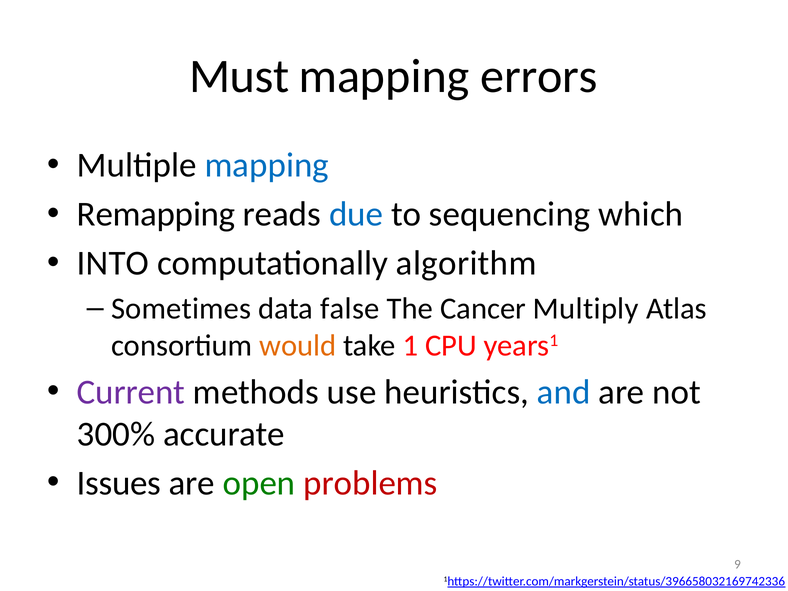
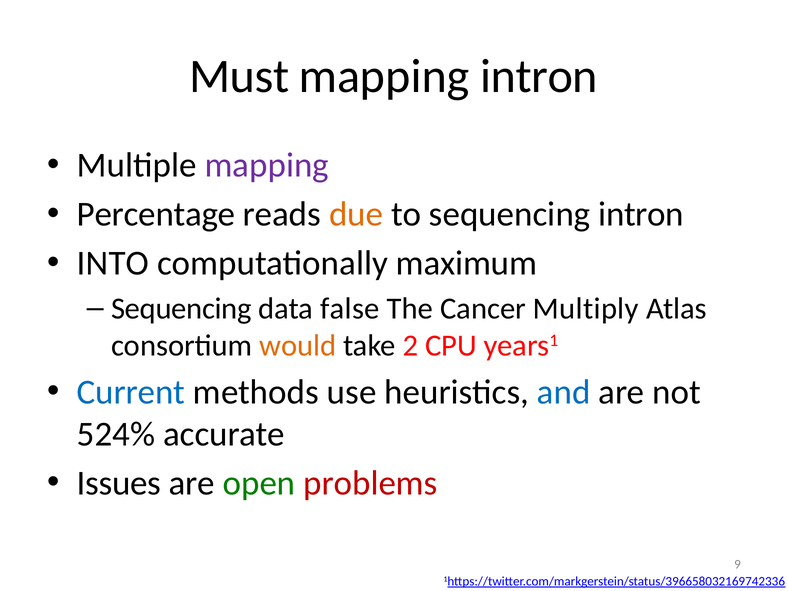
mapping errors: errors -> intron (539, 76)
mapping colour: blue -> purple (267, 165)
Remapping: Remapping -> Percentage (156, 214)
due colour: blue -> orange (356, 214)
sequencing which: which -> intron (641, 214)
algorithm: algorithm -> maximum (467, 263)
Sometimes: Sometimes -> Sequencing (181, 309)
1: 1 -> 2 (411, 345)
Current colour: purple -> blue (131, 392)
300%: 300% -> 524% (116, 434)
